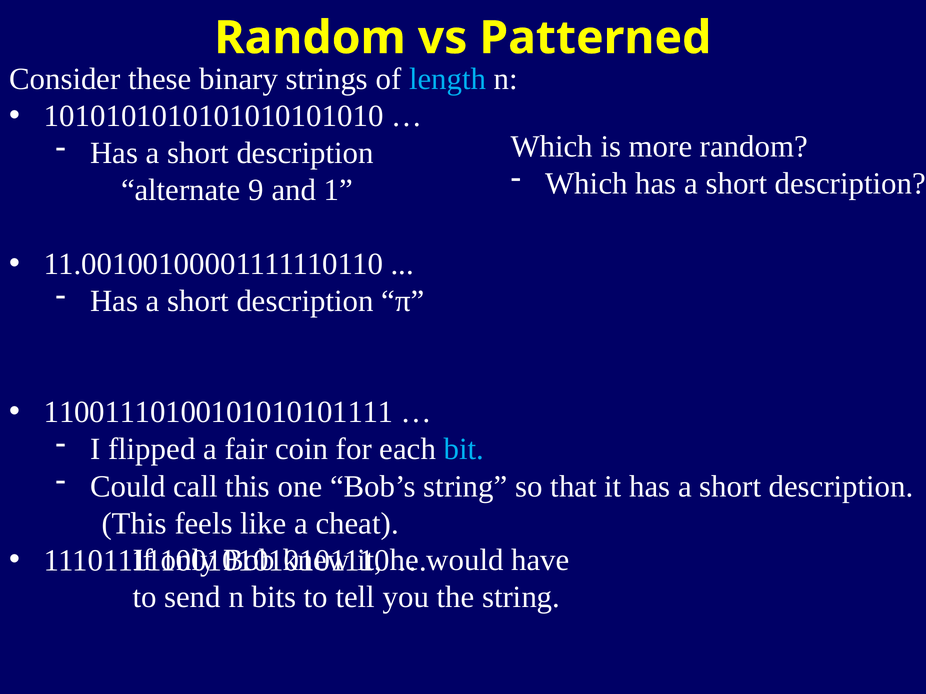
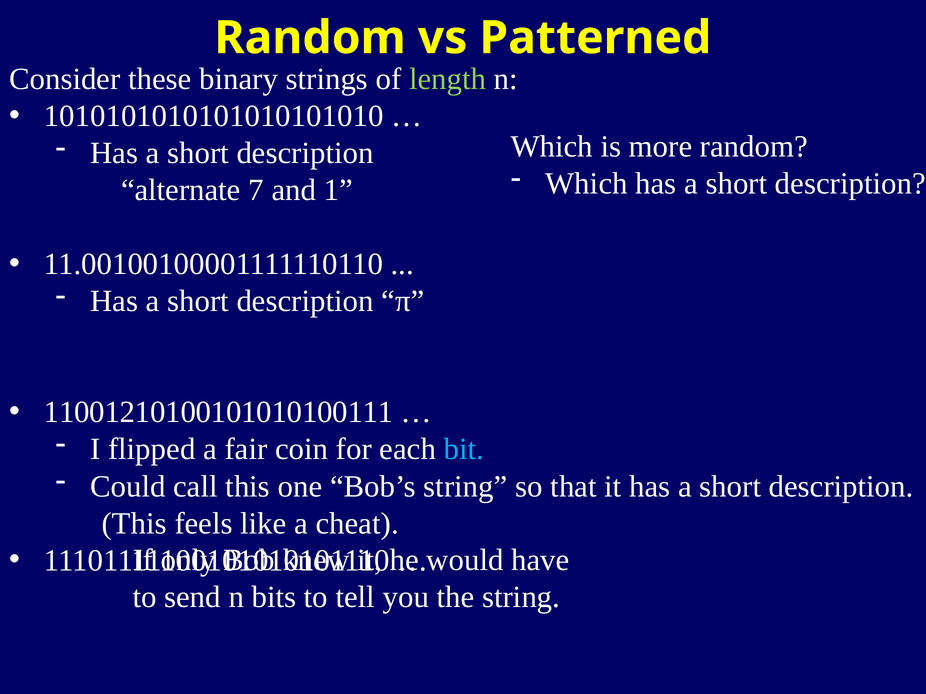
length colour: light blue -> light green (448, 79)
9: 9 -> 7 (256, 190)
11001110100101010101111: 11001110100101010101111 -> 11001210100101010100111 (219, 413)
